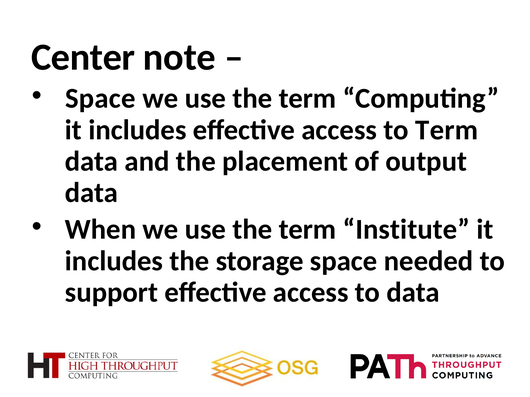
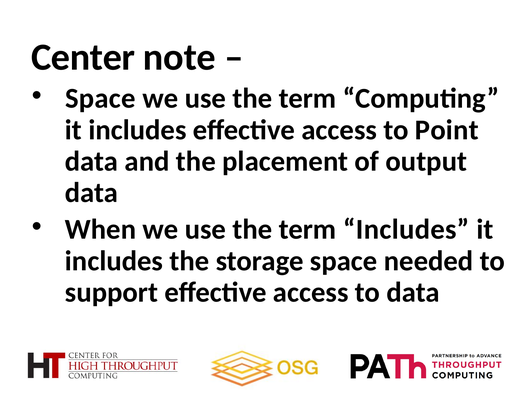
to Term: Term -> Point (447, 130)
term Institute: Institute -> Includes (406, 230)
